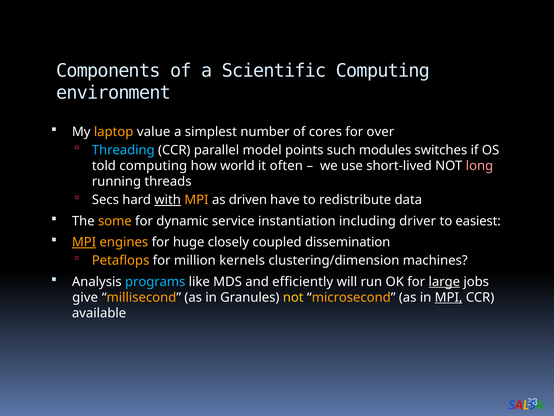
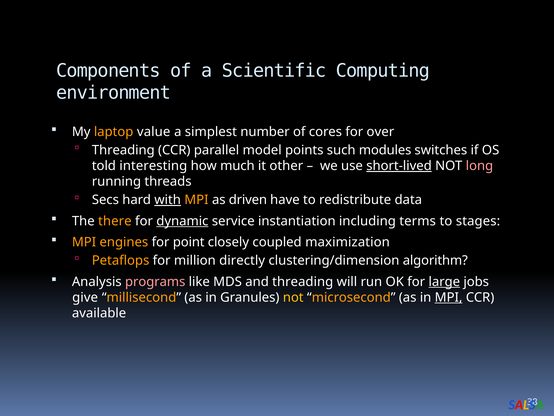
Threading colour: light blue -> white (123, 150)
told computing: computing -> interesting (153, 166)
world: world -> much (237, 166)
often: often -> other (286, 166)
short-lived underline: none -> present (399, 166)
some: some -> there (115, 221)
dynamic underline: none -> present (182, 221)
driver: driver -> terms (418, 221)
easiest: easiest -> stages (478, 221)
MPI underline: present -> none (84, 242)
huge: huge -> point (189, 242)
dissemination: dissemination -> maximization (348, 242)
kernels: kernels -> directly (242, 260)
machines: machines -> algorithm (435, 260)
programs colour: light blue -> pink (155, 281)
and efficiently: efficiently -> threading (303, 281)
